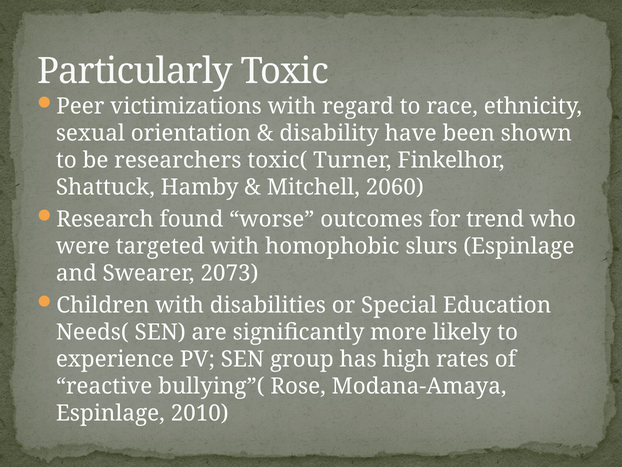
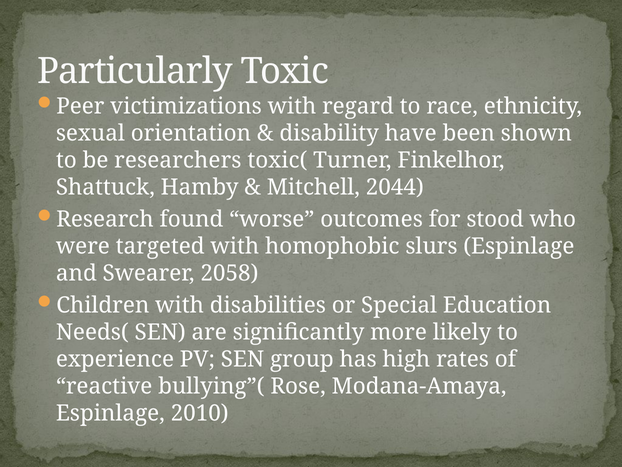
2060: 2060 -> 2044 (395, 187)
trend: trend -> stood (495, 219)
2073: 2073 -> 2058 (229, 273)
